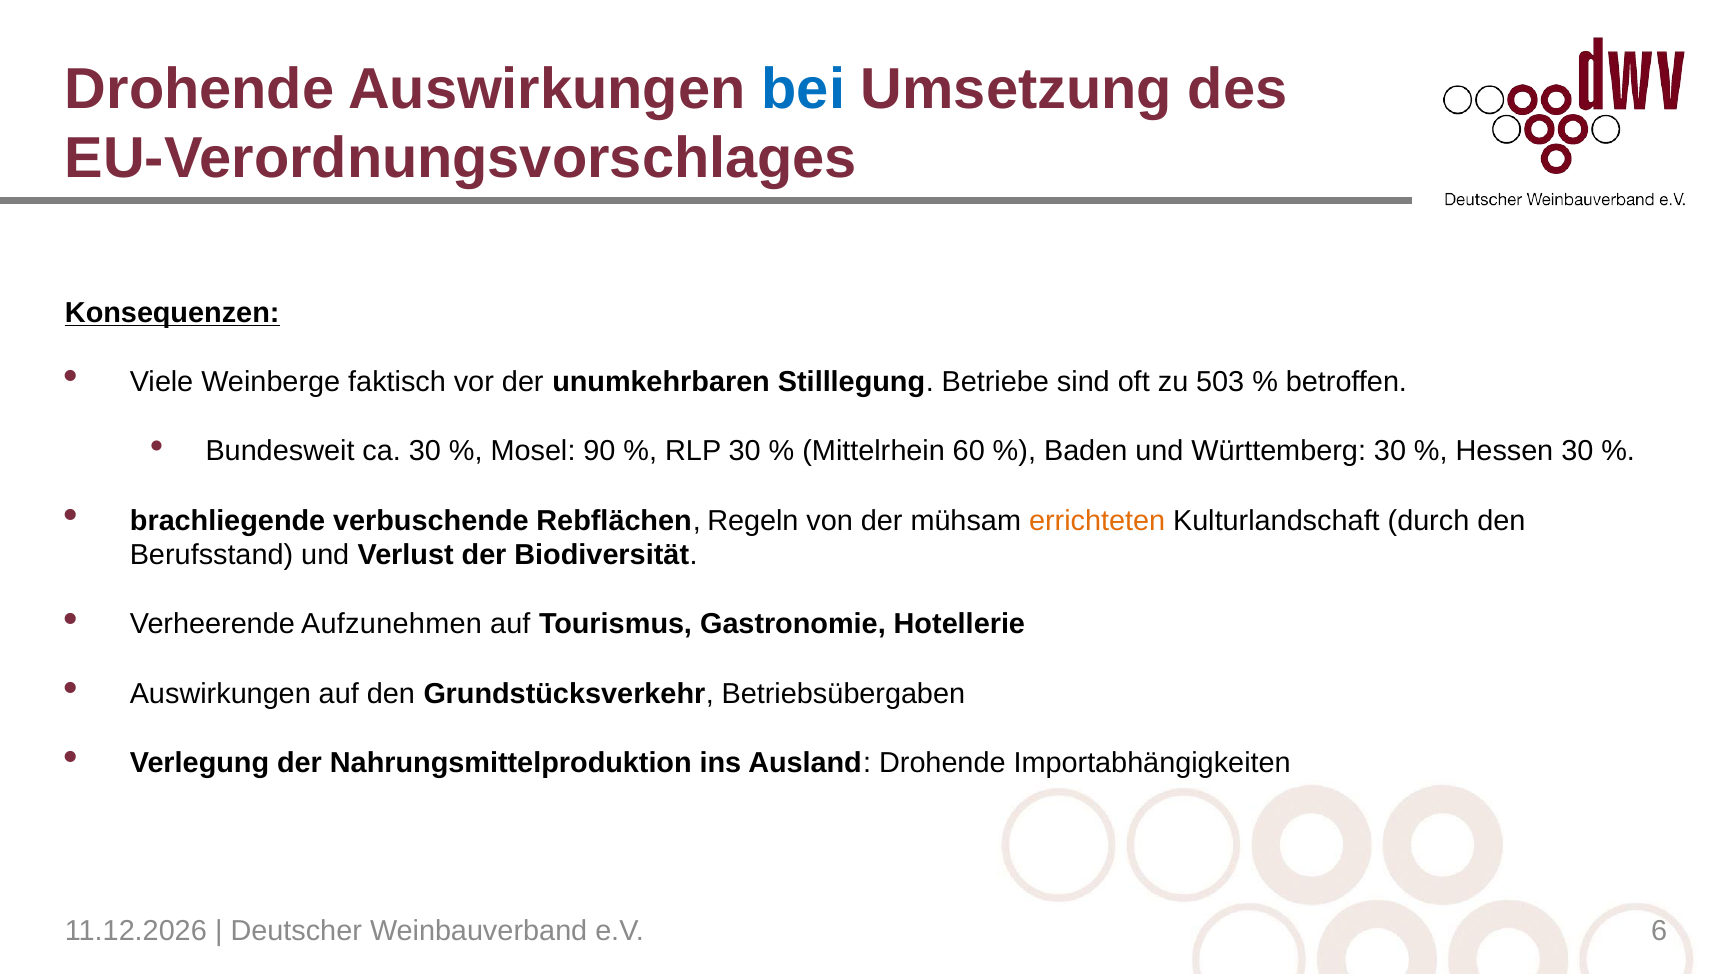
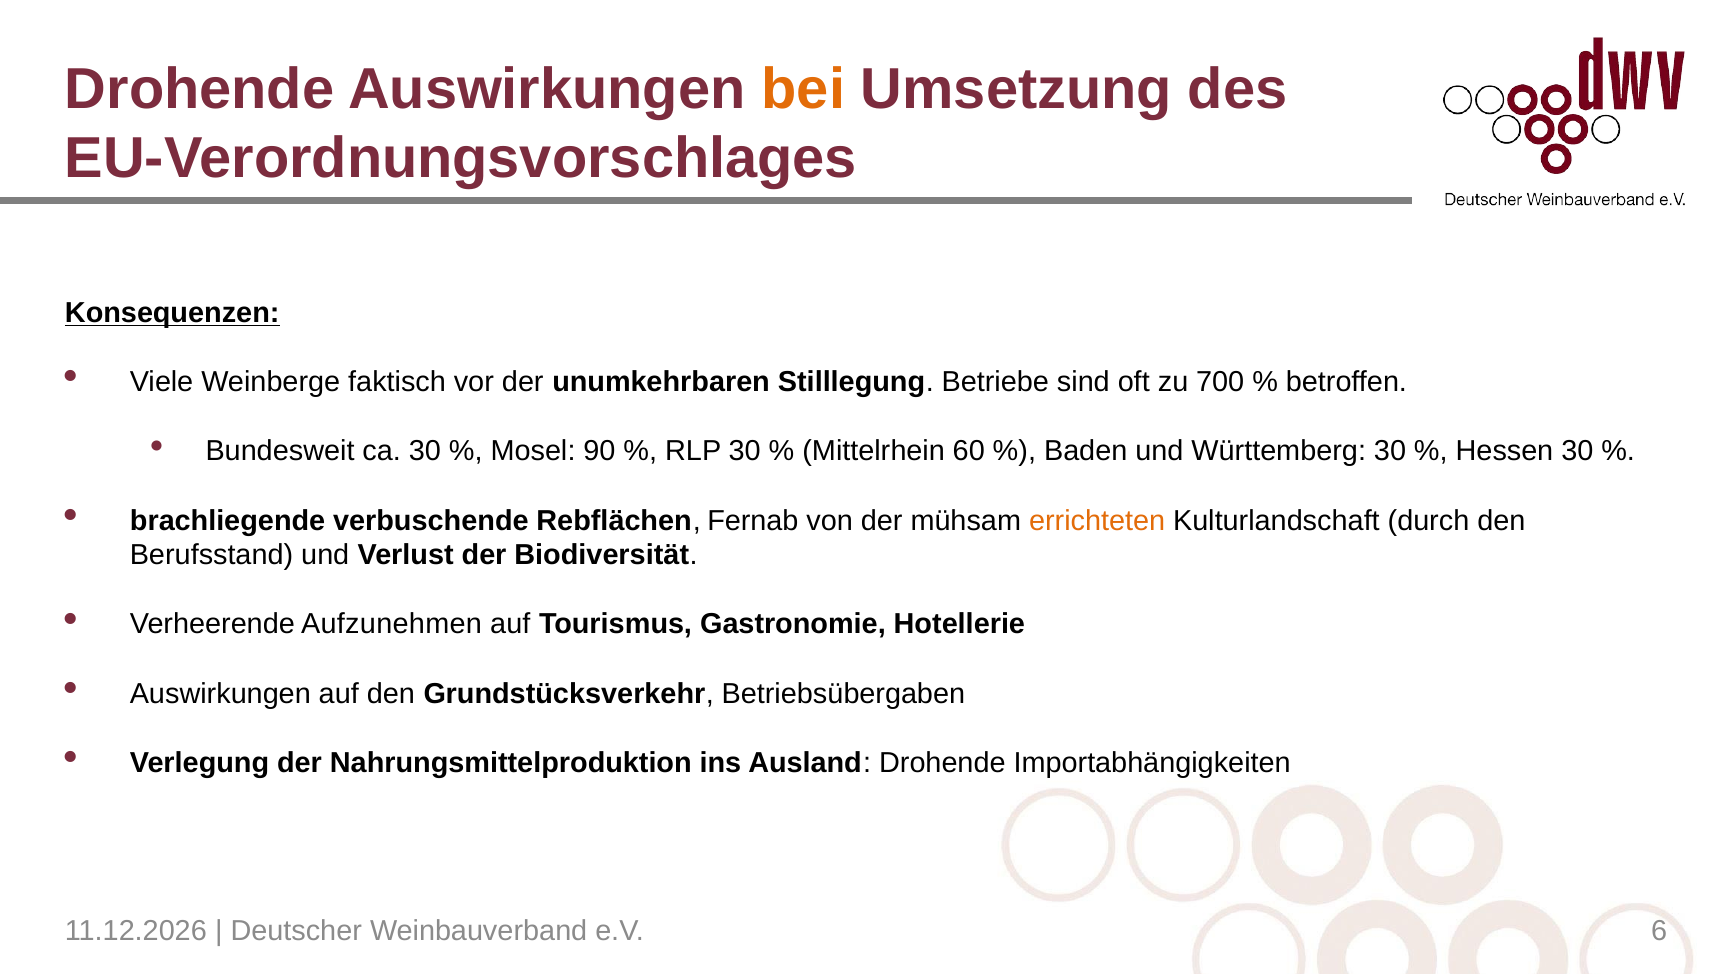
bei colour: blue -> orange (803, 90)
503: 503 -> 700 (1220, 382)
Regeln: Regeln -> Fernab (753, 521)
